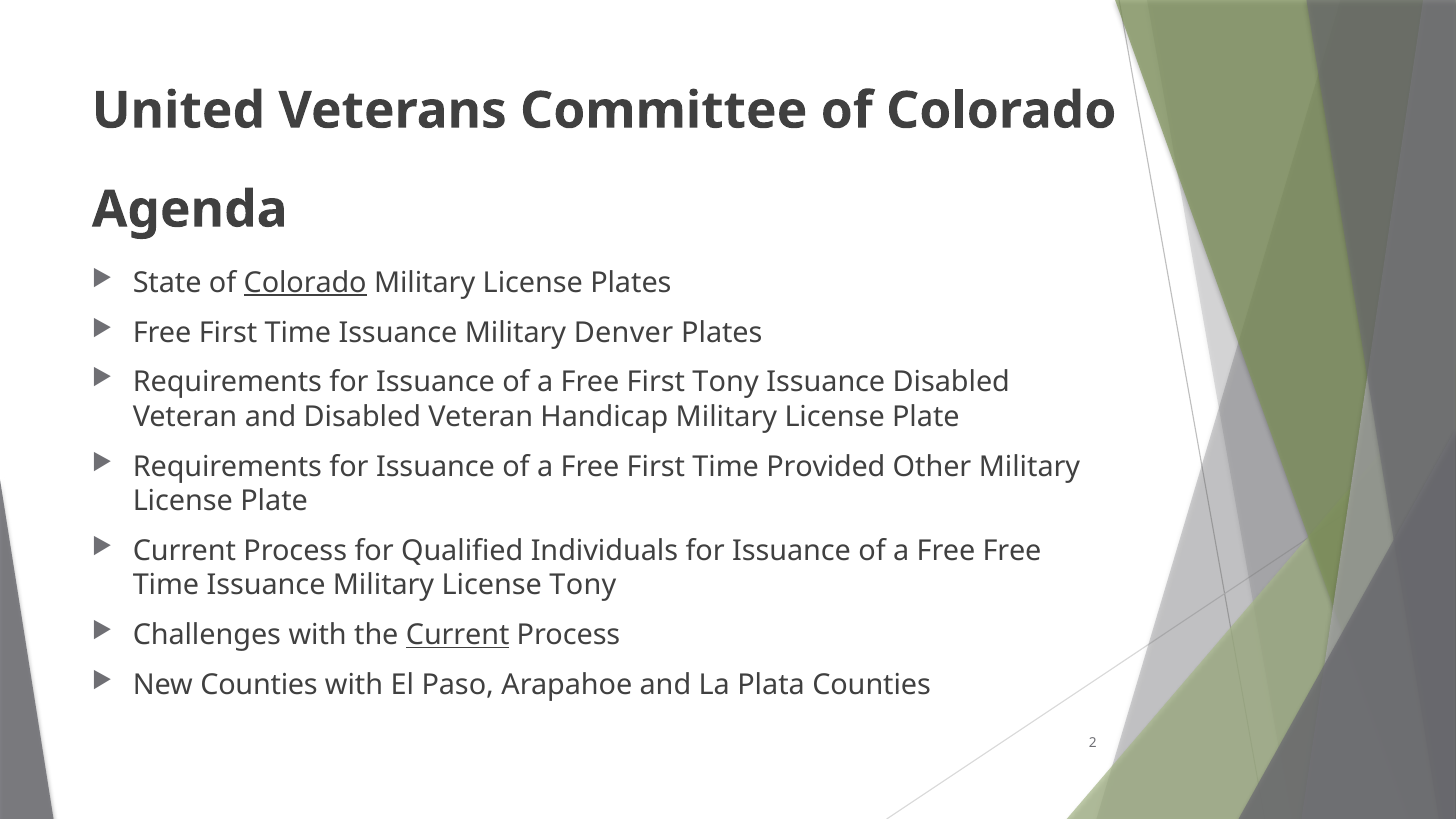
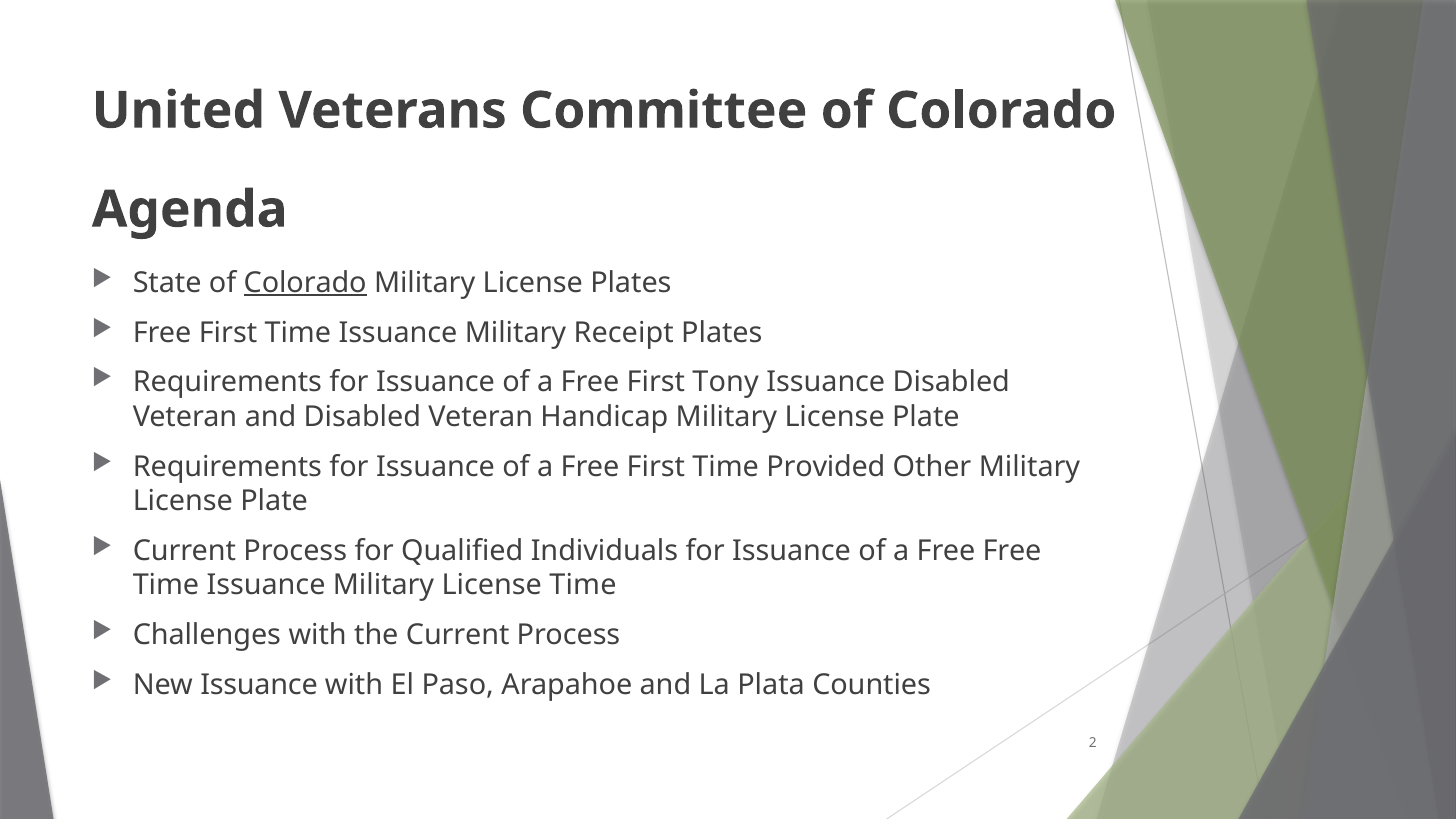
Denver: Denver -> Receipt (624, 333)
License Tony: Tony -> Time (583, 585)
Current underline: present -> none (458, 635)
New Counties: Counties -> Issuance (259, 685)
